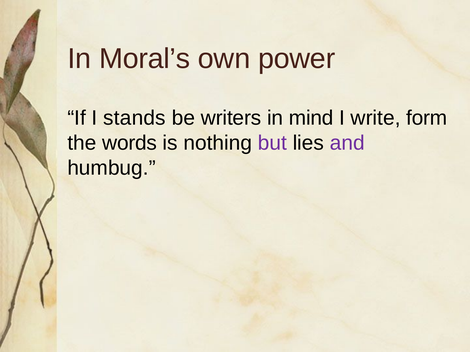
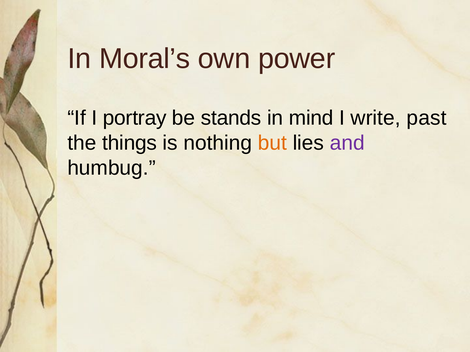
stands: stands -> portray (135, 118)
writers: writers -> stands (231, 118)
form: form -> past (427, 118)
words: words -> things (130, 143)
but colour: purple -> orange (272, 143)
